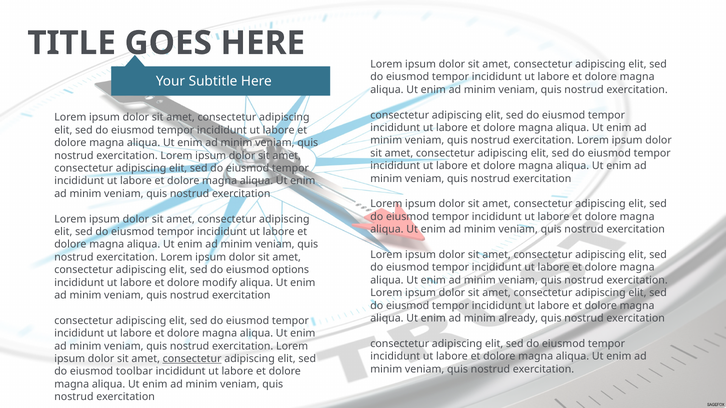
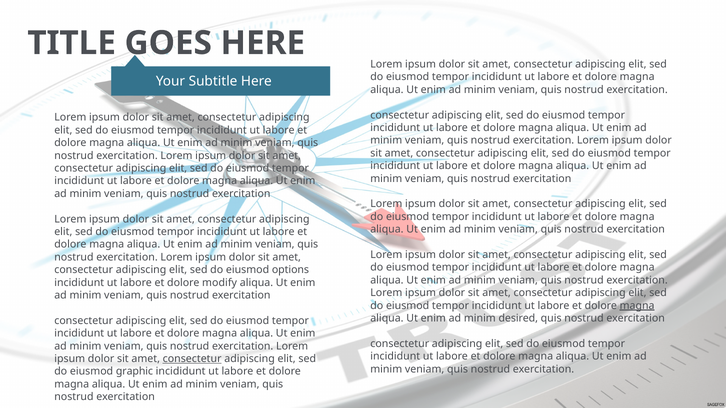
magna underline: none -> present (637, 306)
already: already -> desired (518, 319)
toolbar: toolbar -> graphic (135, 372)
